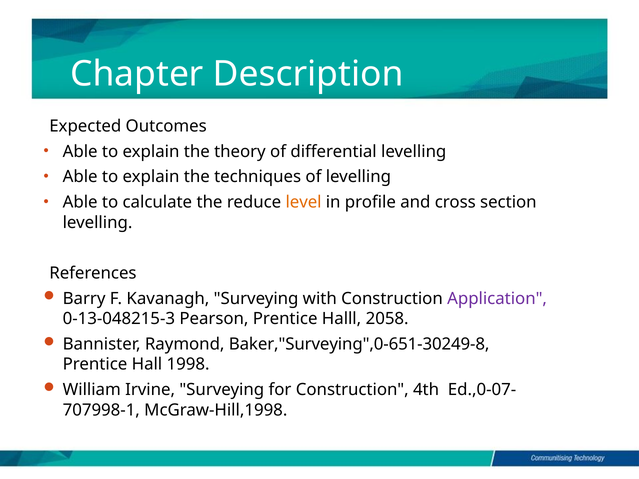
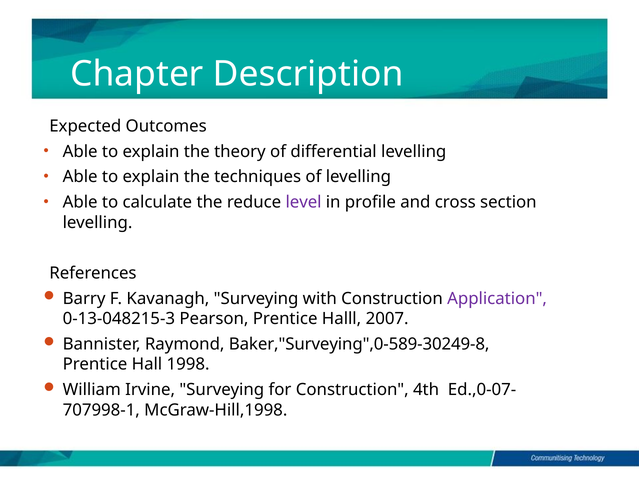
level colour: orange -> purple (304, 202)
2058: 2058 -> 2007 (387, 319)
Baker,"Surveying",0-651-30249-8: Baker,"Surveying",0-651-30249-8 -> Baker,"Surveying",0-589-30249-8 (359, 344)
